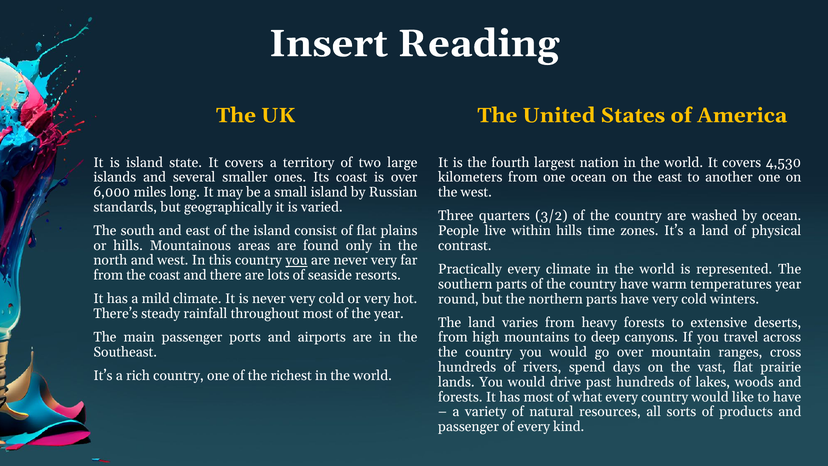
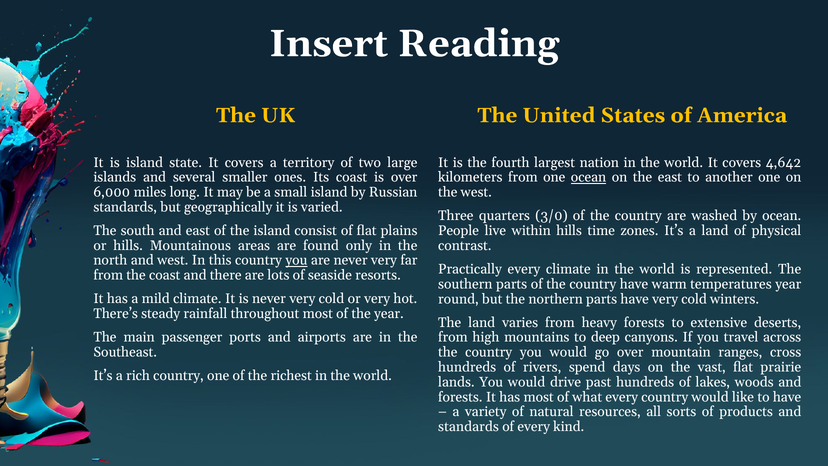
4,530: 4,530 -> 4,642 (783, 162)
ocean underline: none -> present (589, 177)
3/2: 3/2 -> 3/0 (551, 216)
passenger: passenger -> standards (468, 427)
